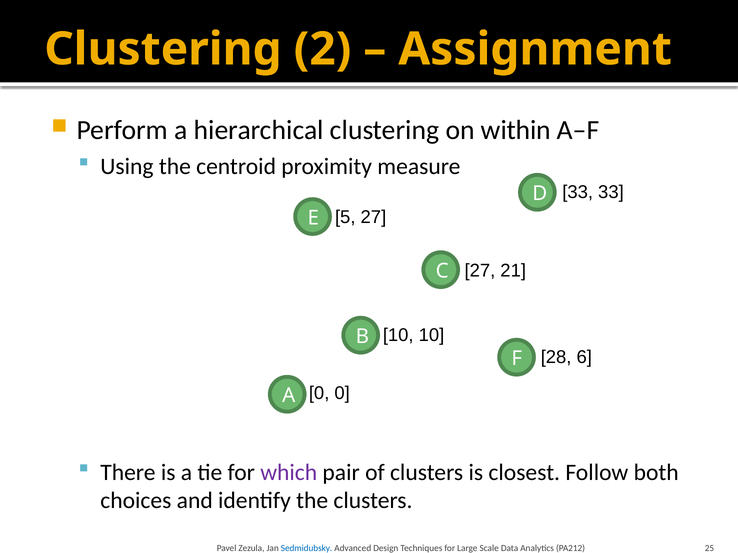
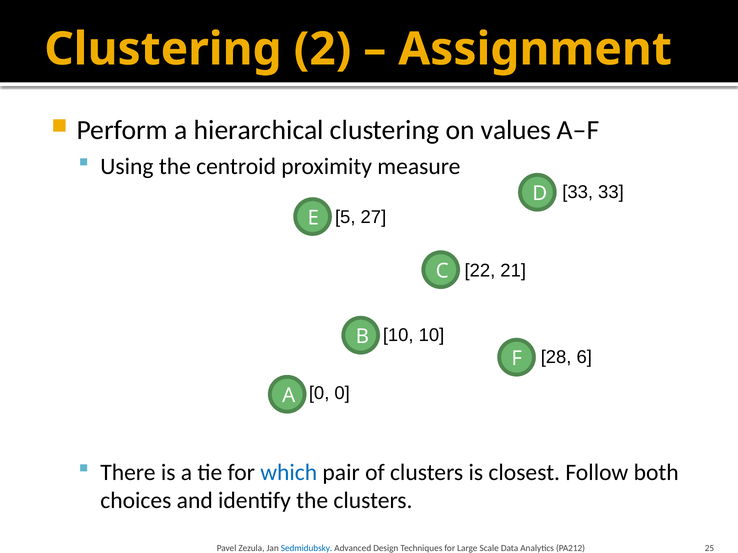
within: within -> values (516, 130)
27: 27 -> 22 (480, 271)
which colour: purple -> blue (289, 473)
